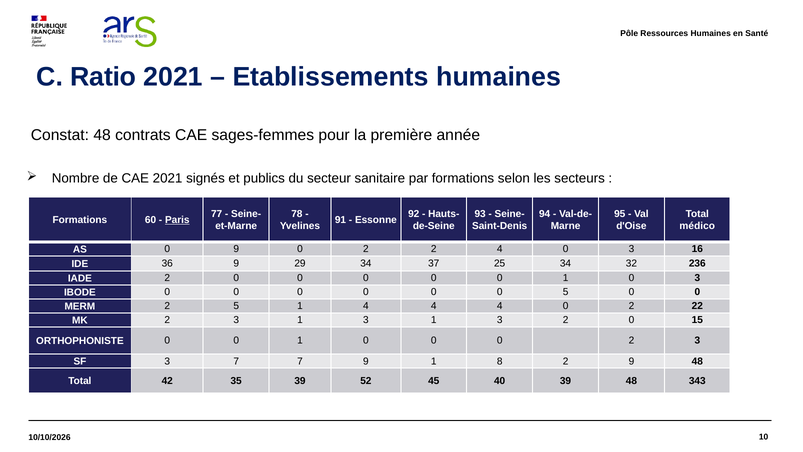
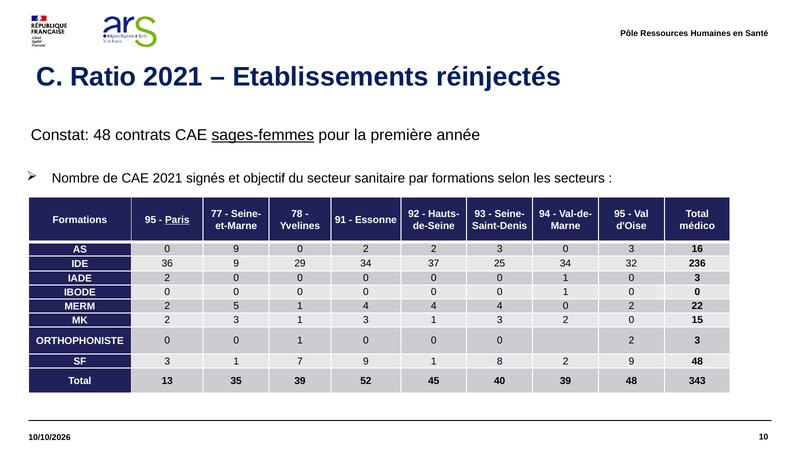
Etablissements humaines: humaines -> réinjectés (499, 77)
sages-femmes underline: none -> present (263, 135)
publics: publics -> objectif (264, 178)
Formations 60: 60 -> 95 (151, 220)
2 2 4: 4 -> 3 (500, 249)
5: 5 -> 1 (566, 292)
SF 3 7: 7 -> 1 (236, 361)
42: 42 -> 13 (167, 380)
